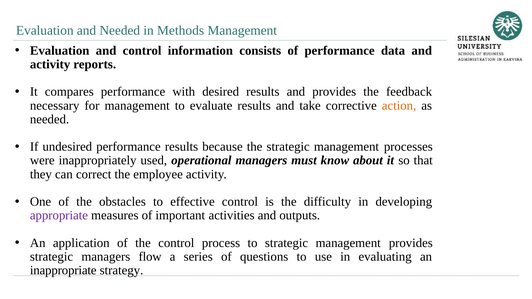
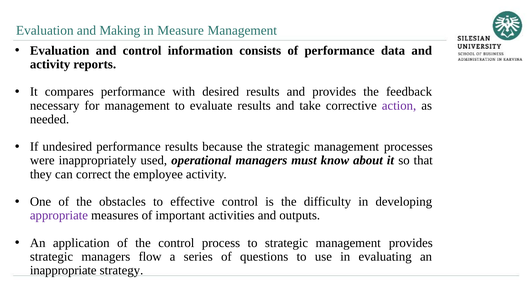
and Needed: Needed -> Making (120, 30)
Methods: Methods -> Measure (181, 30)
action colour: orange -> purple (399, 106)
